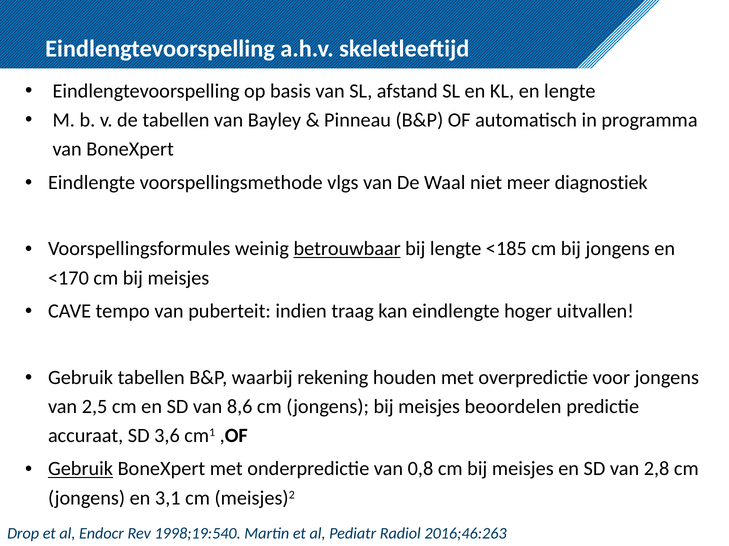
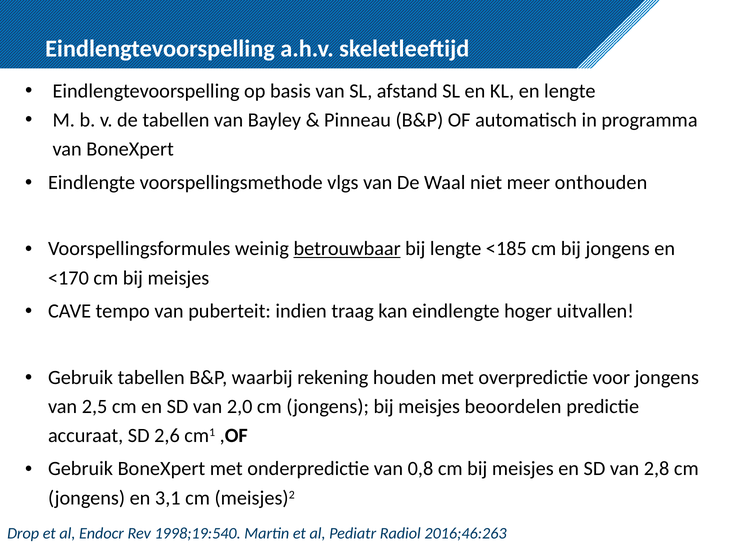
diagnostiek: diagnostiek -> onthouden (601, 183)
8,6: 8,6 -> 2,0 (240, 407)
3,6: 3,6 -> 2,6 (167, 436)
Gebruik underline: present -> none (81, 469)
